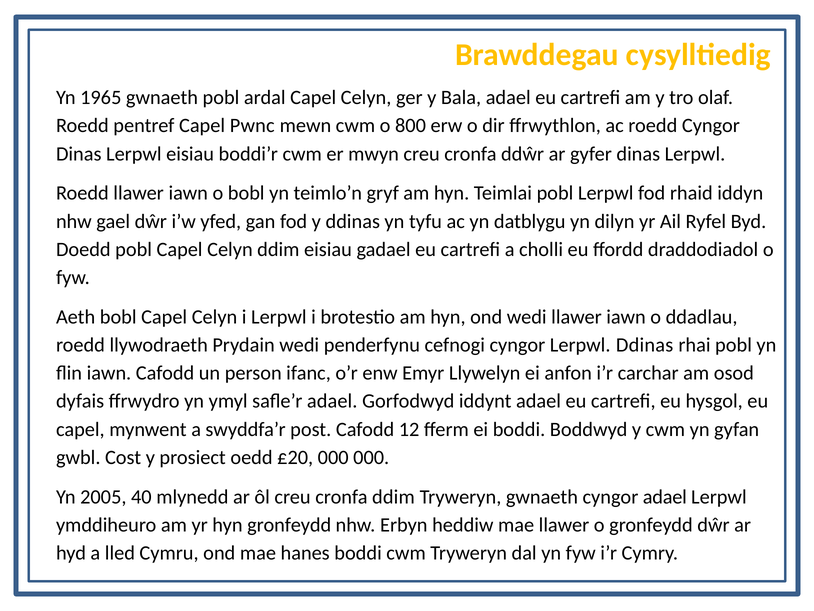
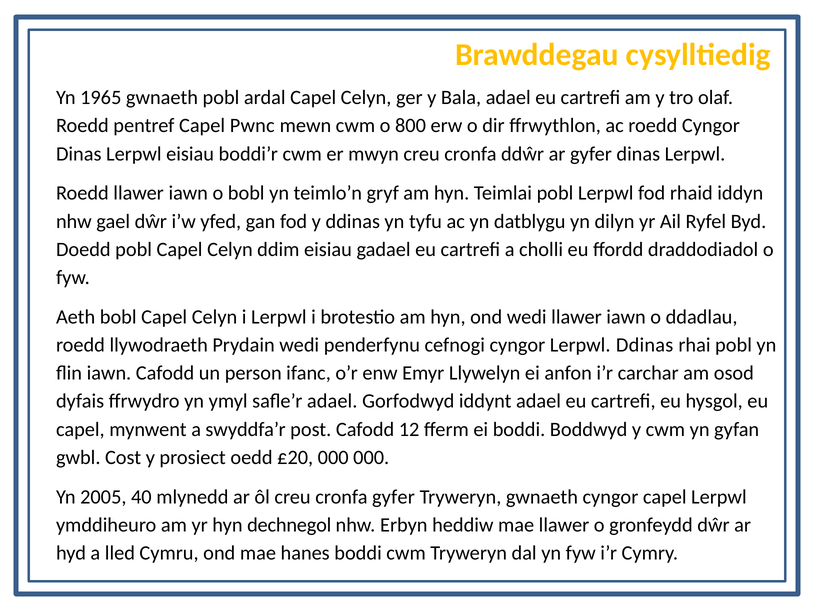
cronfa ddim: ddim -> gyfer (393, 496)
cyngor adael: adael -> capel (665, 496)
hyn gronfeydd: gronfeydd -> dechnegol (289, 524)
